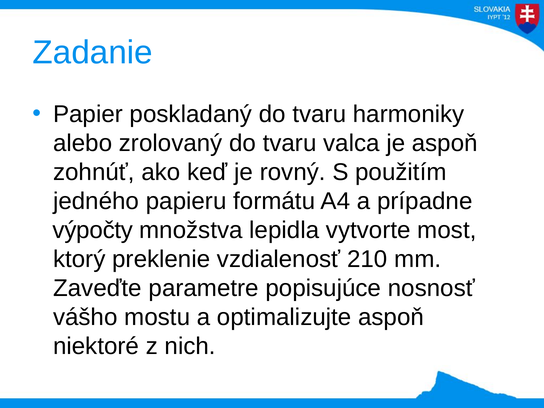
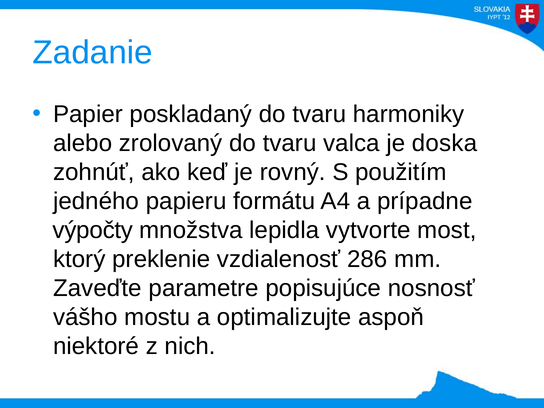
je aspoň: aspoň -> doska (445, 143)
210: 210 -> 286 (367, 259)
